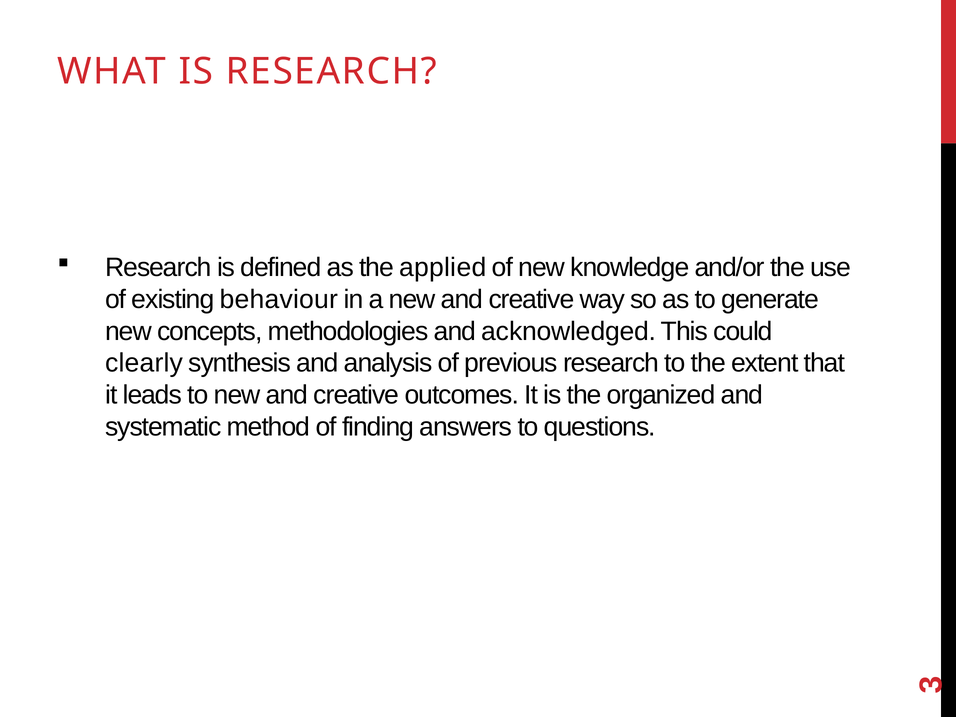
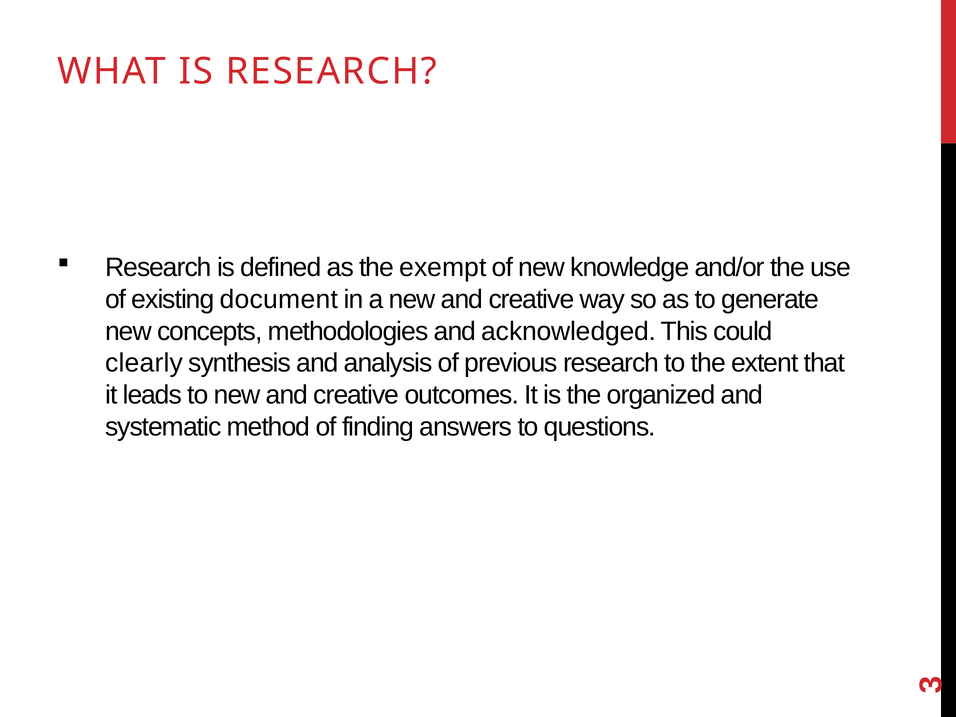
applied: applied -> exempt (443, 268)
behaviour: behaviour -> document (279, 299)
